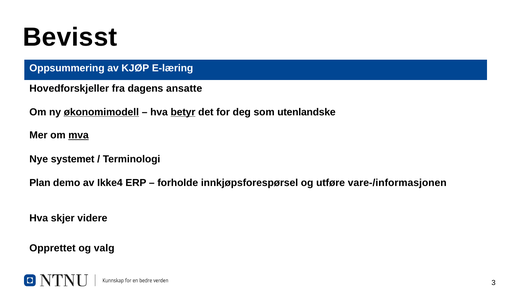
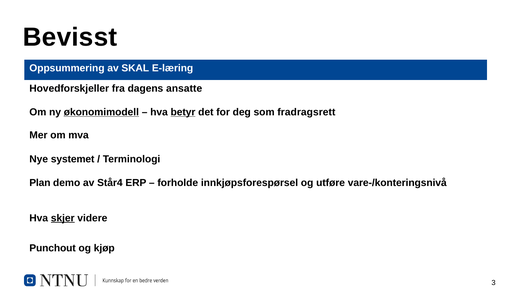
KJØP: KJØP -> SKAL (135, 68)
utenlandske: utenlandske -> fradragsrett (306, 112)
mva underline: present -> none (79, 135)
Ikke4: Ikke4 -> Står4 (110, 183)
vare-/informasjonen: vare-/informasjonen -> vare-/konteringsnivå (397, 183)
skjer underline: none -> present (63, 218)
Opprettet: Opprettet -> Punchout (53, 248)
valg: valg -> kjøp (104, 248)
